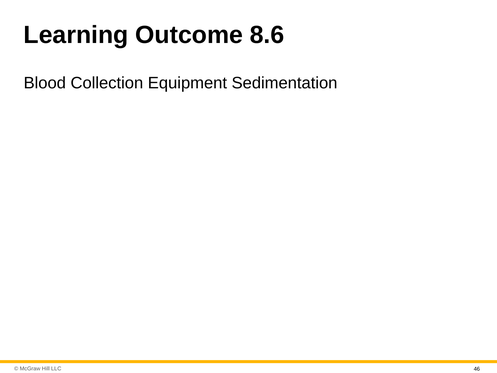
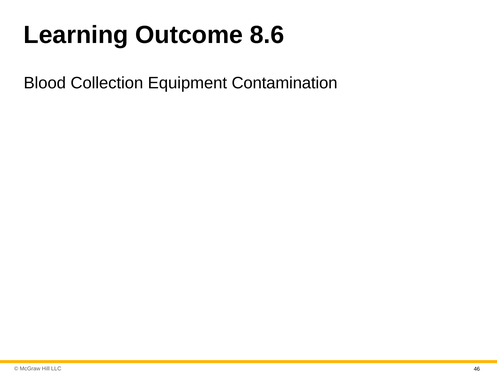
Sedimentation: Sedimentation -> Contamination (285, 83)
